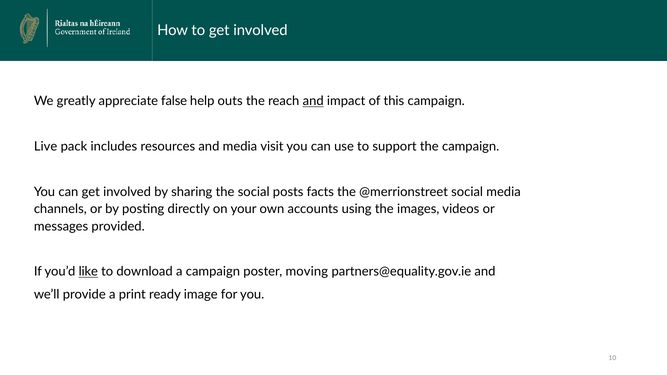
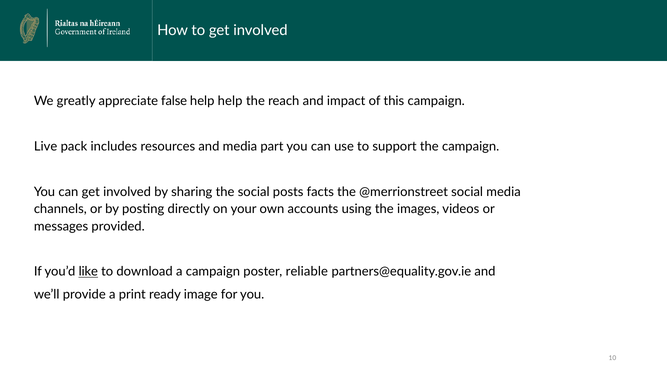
help outs: outs -> help (230, 101)
and underline: present -> none (313, 101)
visit: visit -> part (272, 147)
moving: moving -> reliable (307, 272)
